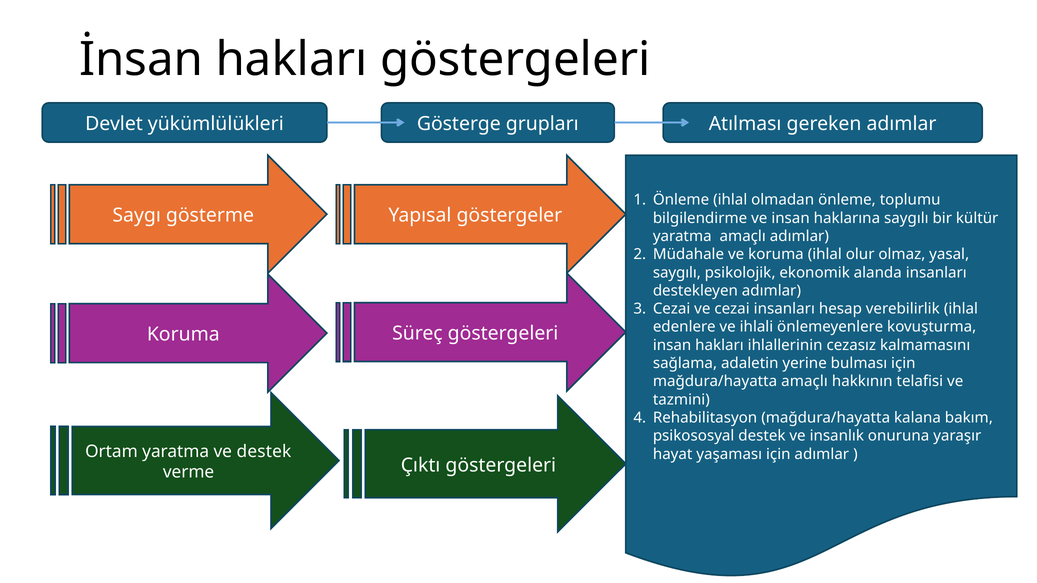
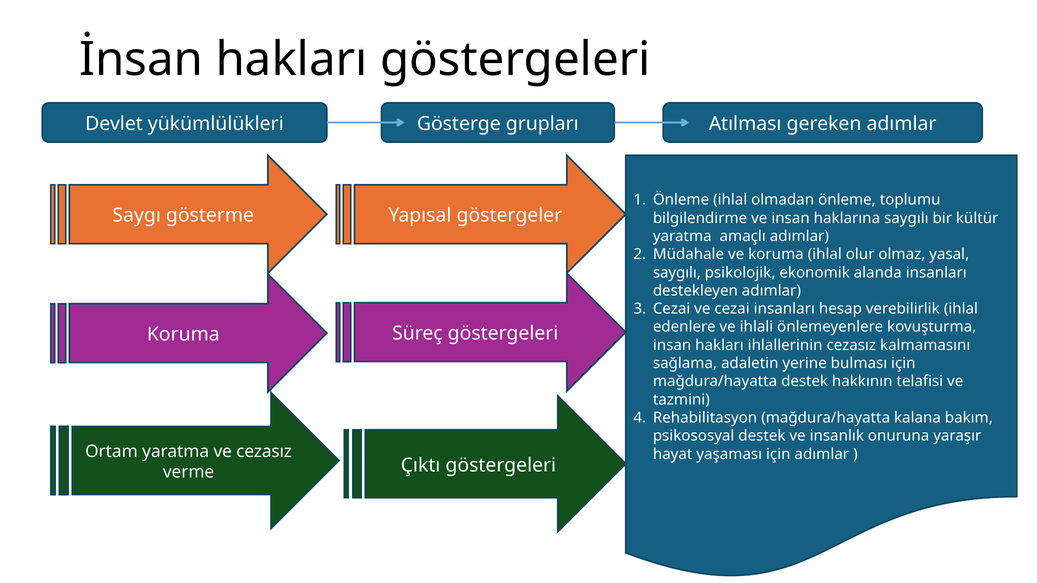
mağdura/hayatta amaçlı: amaçlı -> destek (805, 382)
ve destek: destek -> cezasız (264, 452)
